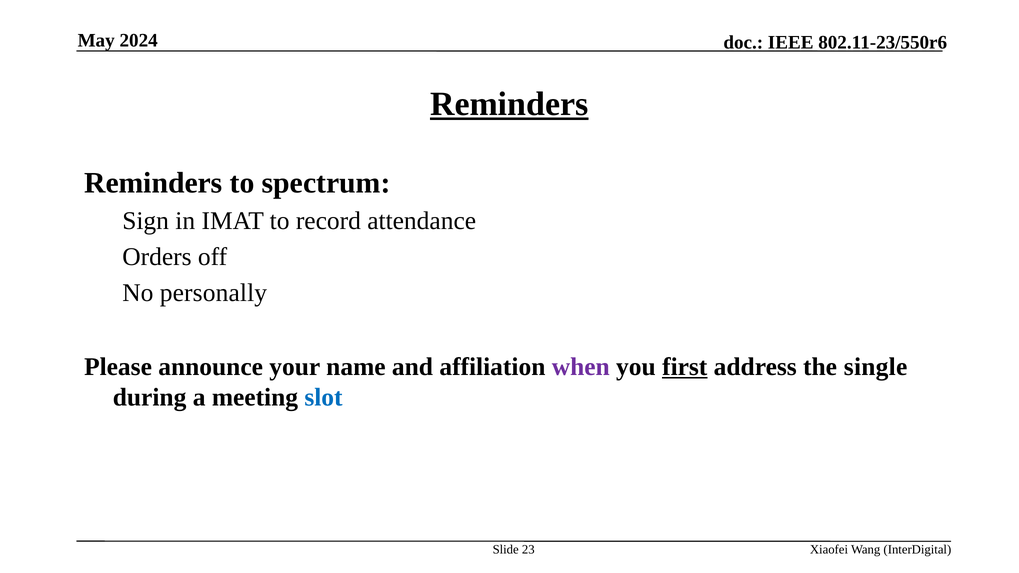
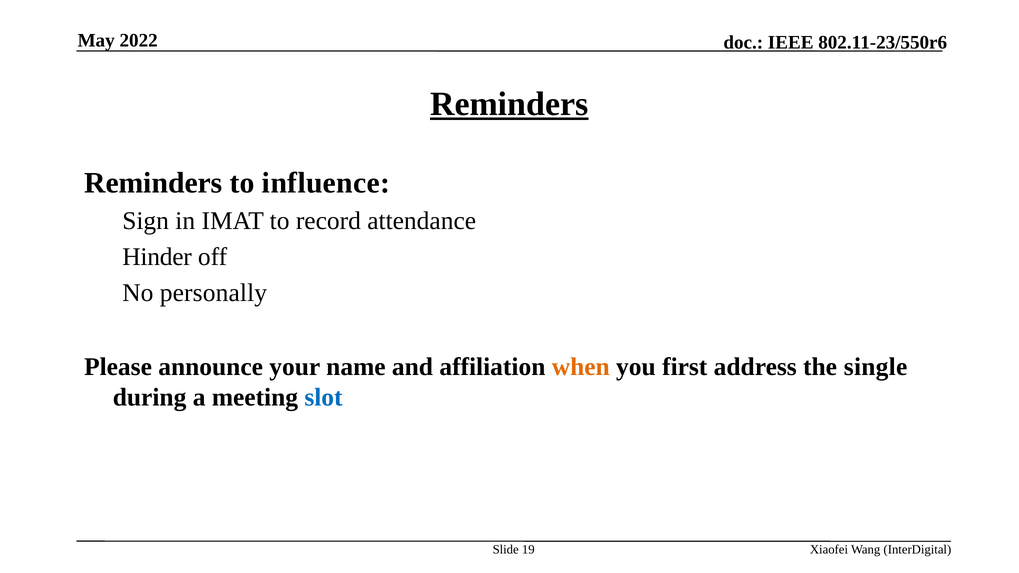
2024: 2024 -> 2022 (139, 41)
spectrum: spectrum -> influence (326, 183)
Orders: Orders -> Hinder (157, 257)
when colour: purple -> orange (581, 367)
first underline: present -> none (685, 367)
23: 23 -> 19 (528, 550)
